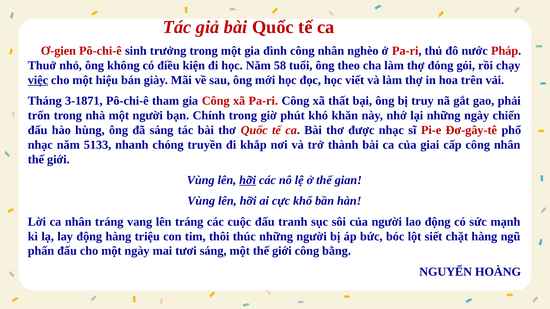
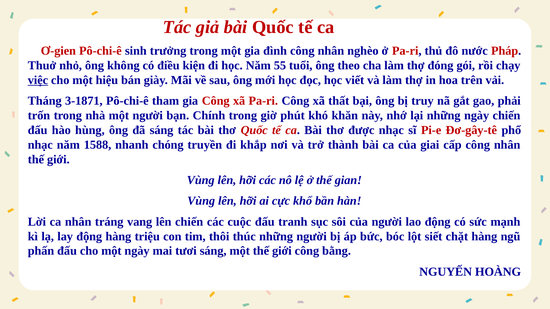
58: 58 -> 55 (280, 66)
5133: 5133 -> 1588 (98, 145)
hỡi underline: present -> none (248, 180)
lên tráng: tráng -> chiến (189, 222)
